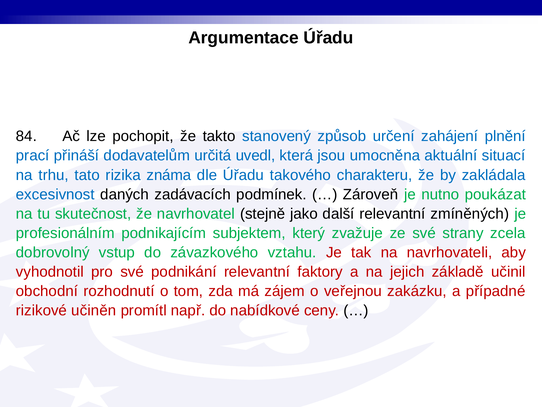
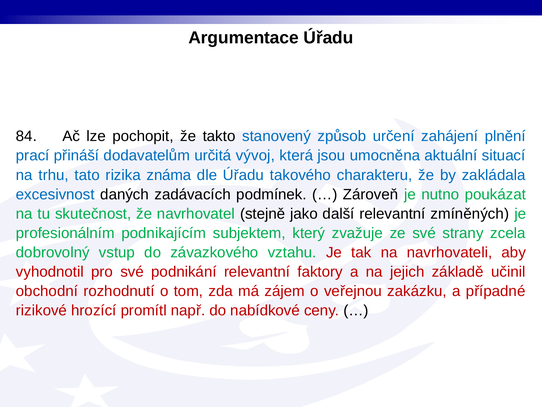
uvedl: uvedl -> vývoj (255, 155)
učiněn: učiněn -> hrozící (94, 310)
